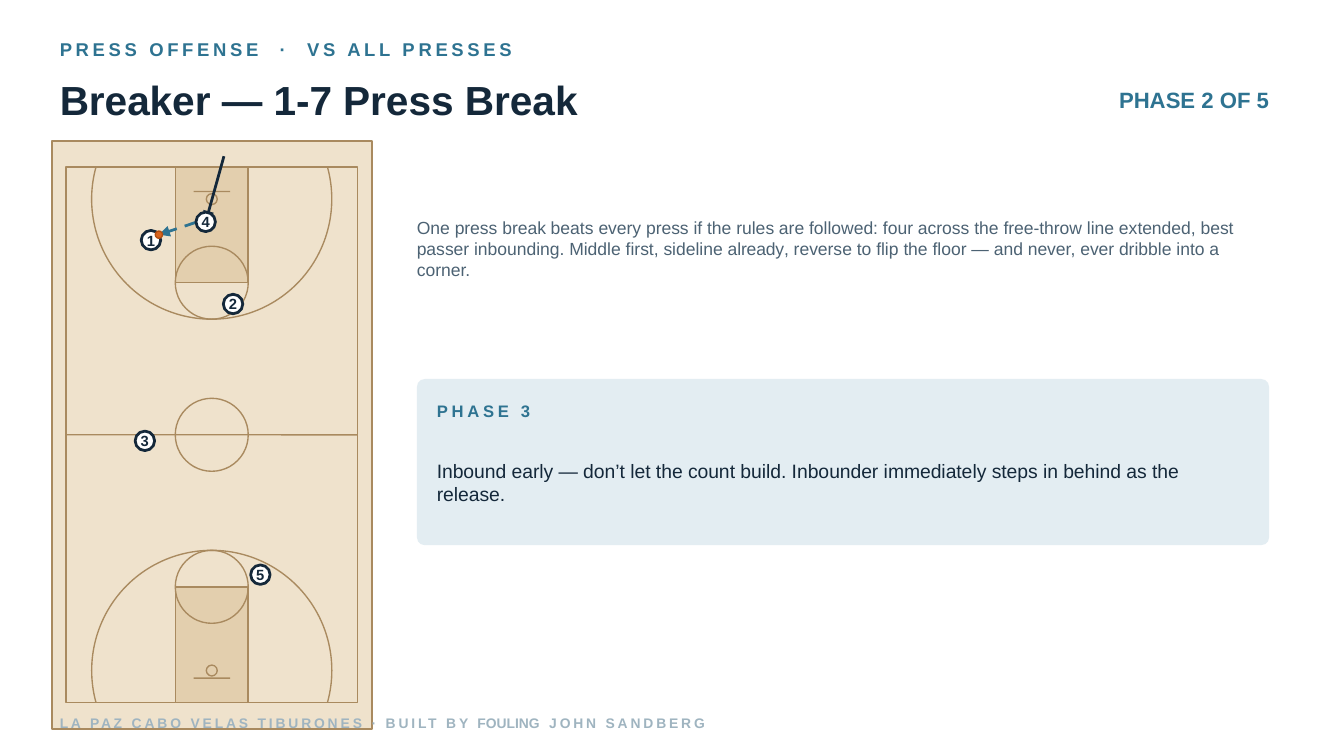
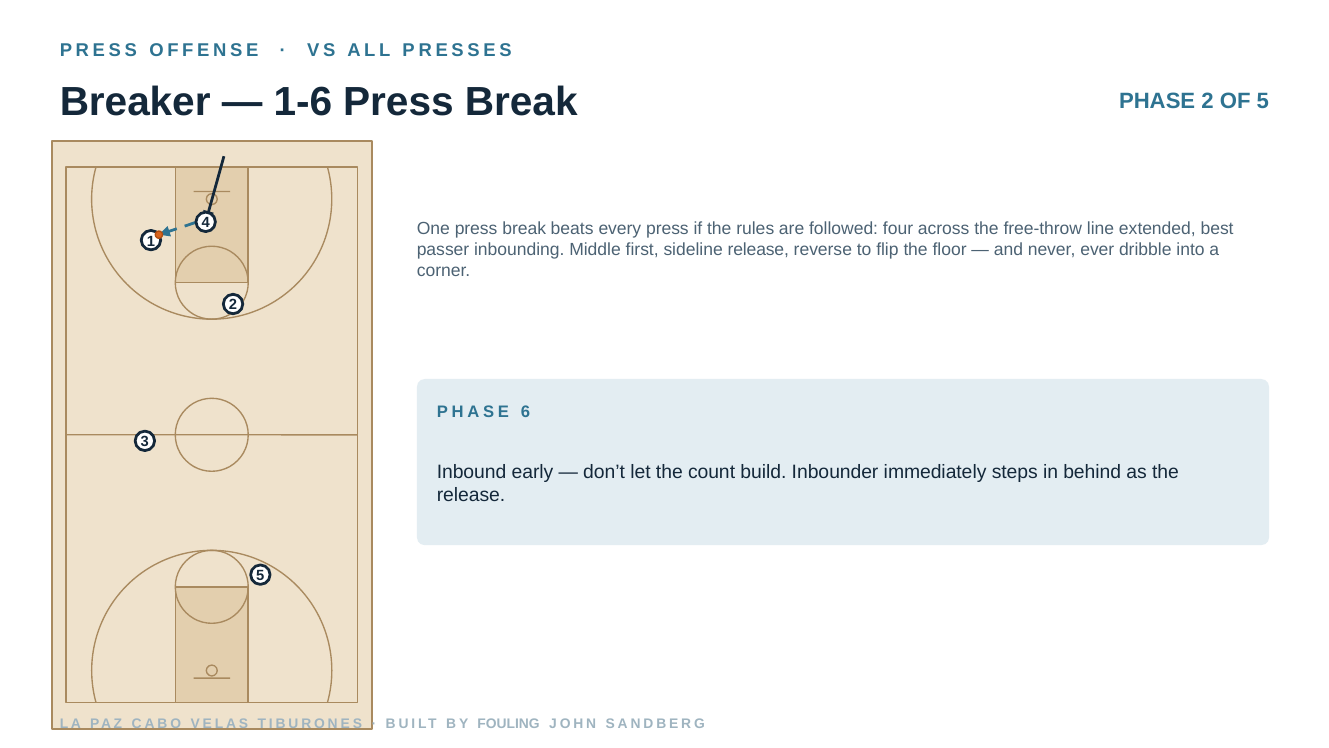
1-7: 1-7 -> 1-6 (303, 102)
sideline already: already -> release (758, 250)
PHASE 3: 3 -> 6 (526, 412)
